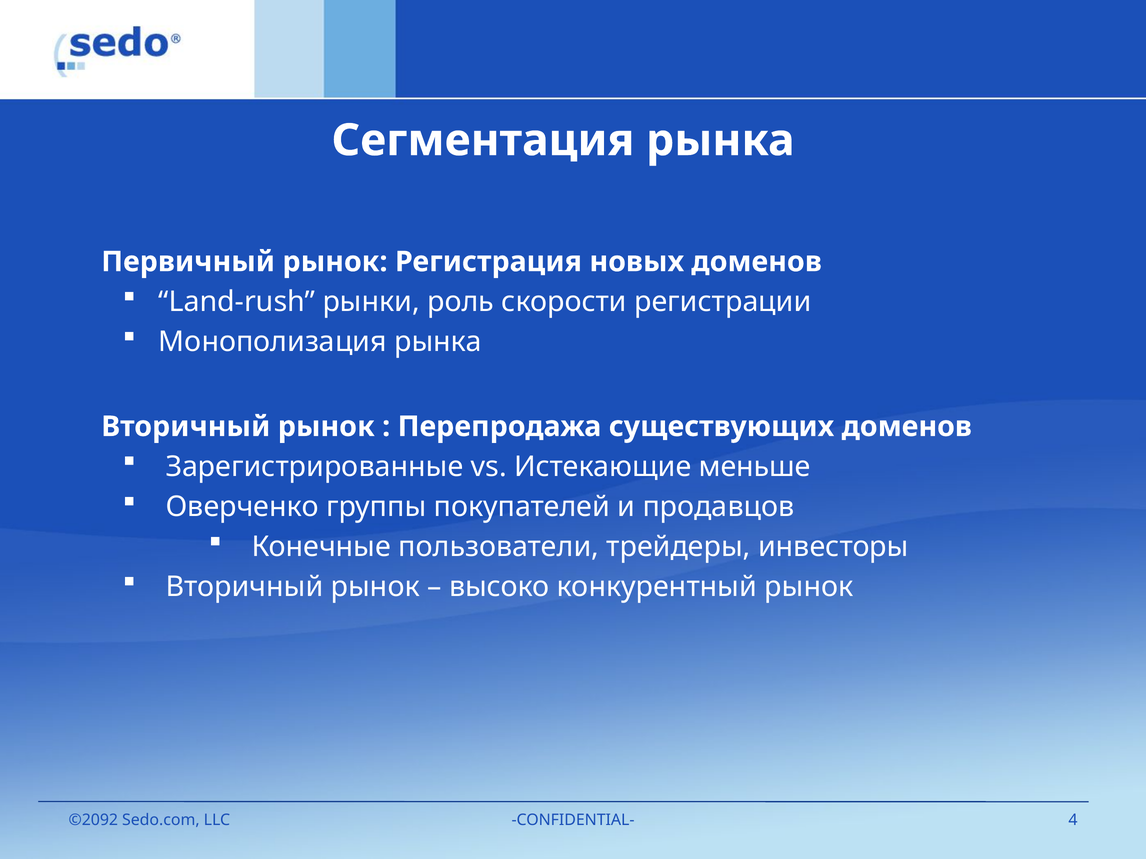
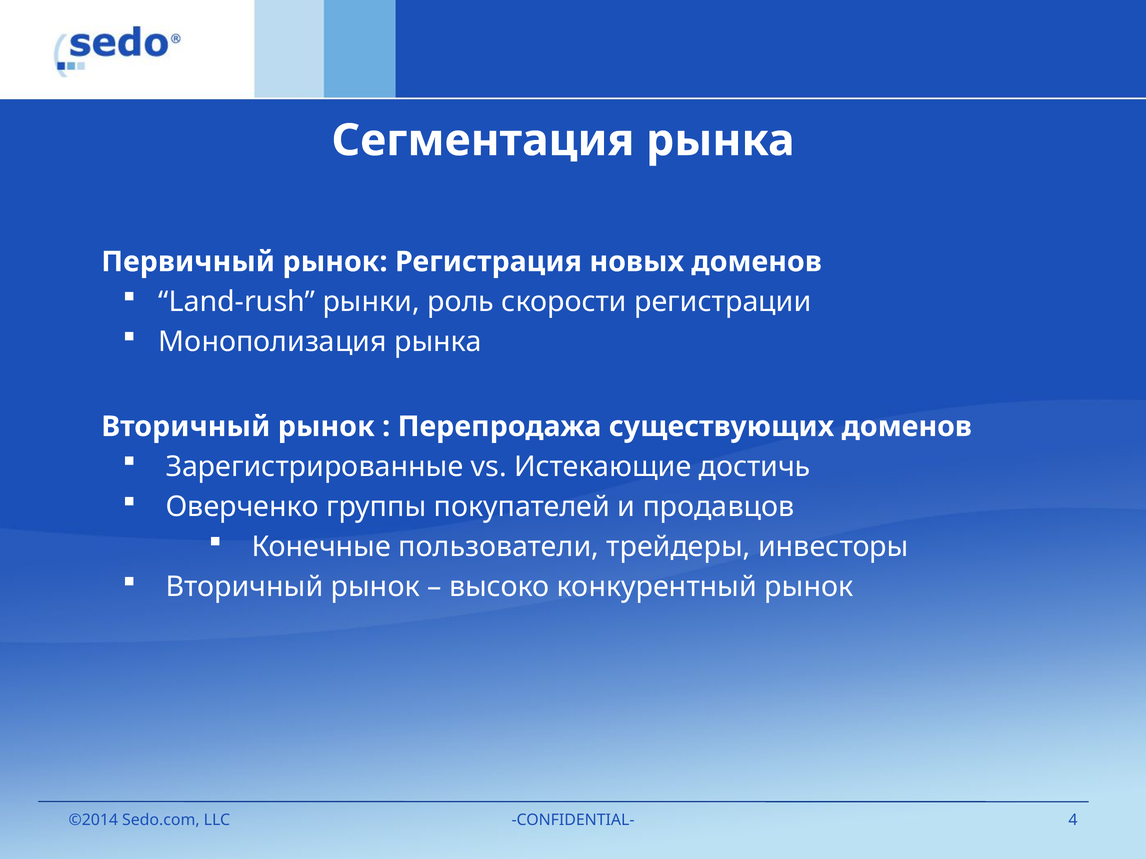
меньше: меньше -> достичь (755, 467)
©2092: ©2092 -> ©2014 (93, 820)
